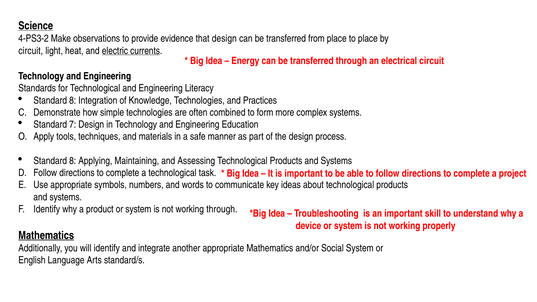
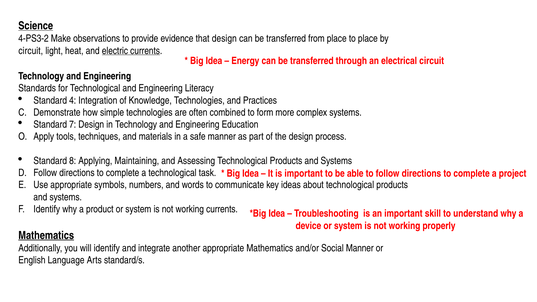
8: 8 -> 4 (73, 100)
working through: through -> currents (222, 209)
Social System: System -> Manner (360, 248)
